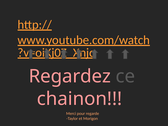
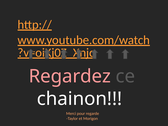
chainon colour: pink -> white (79, 99)
